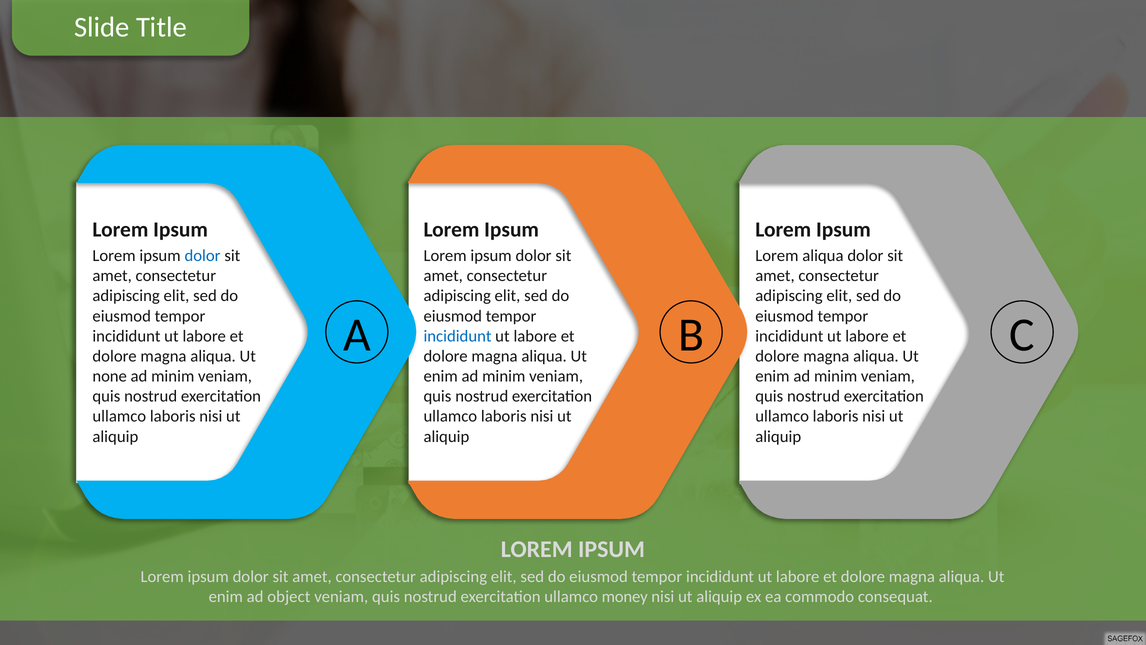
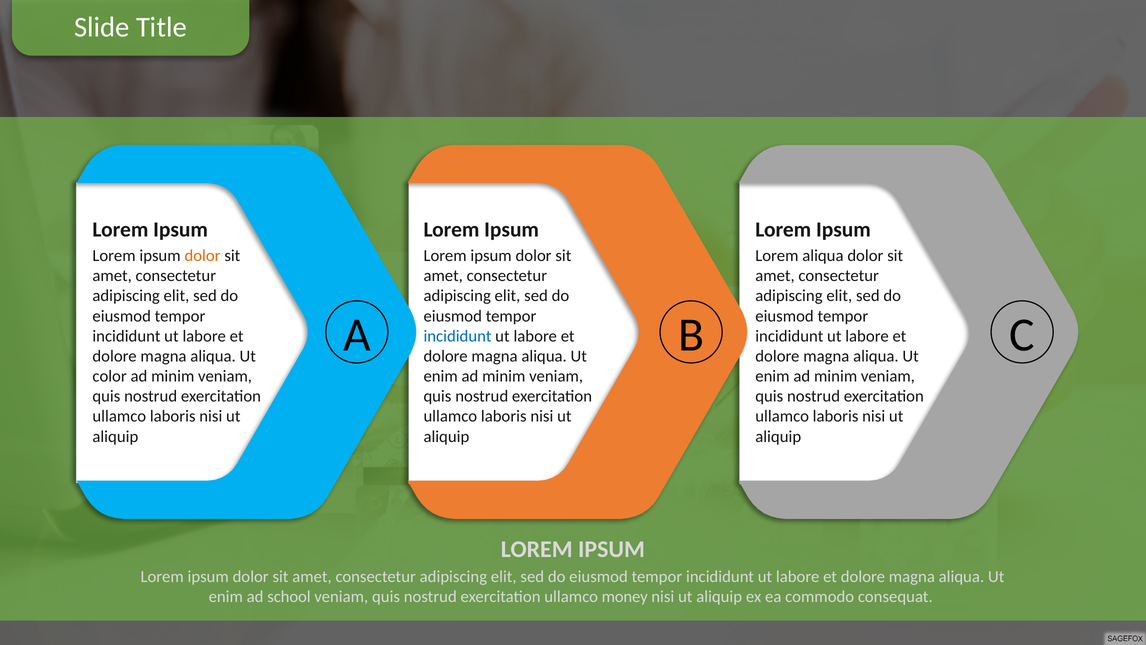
dolor colour: blue -> orange (203, 256)
none: none -> color (110, 376)
object: object -> school (289, 597)
